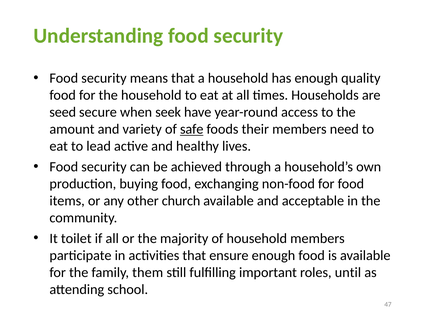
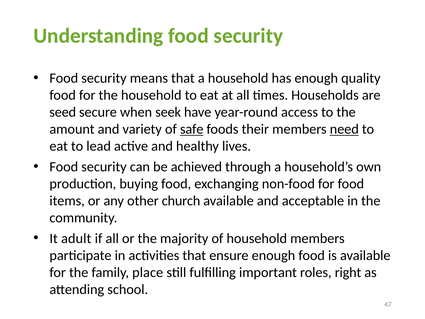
need underline: none -> present (344, 129)
toilet: toilet -> adult (76, 238)
them: them -> place (148, 272)
until: until -> right (348, 272)
